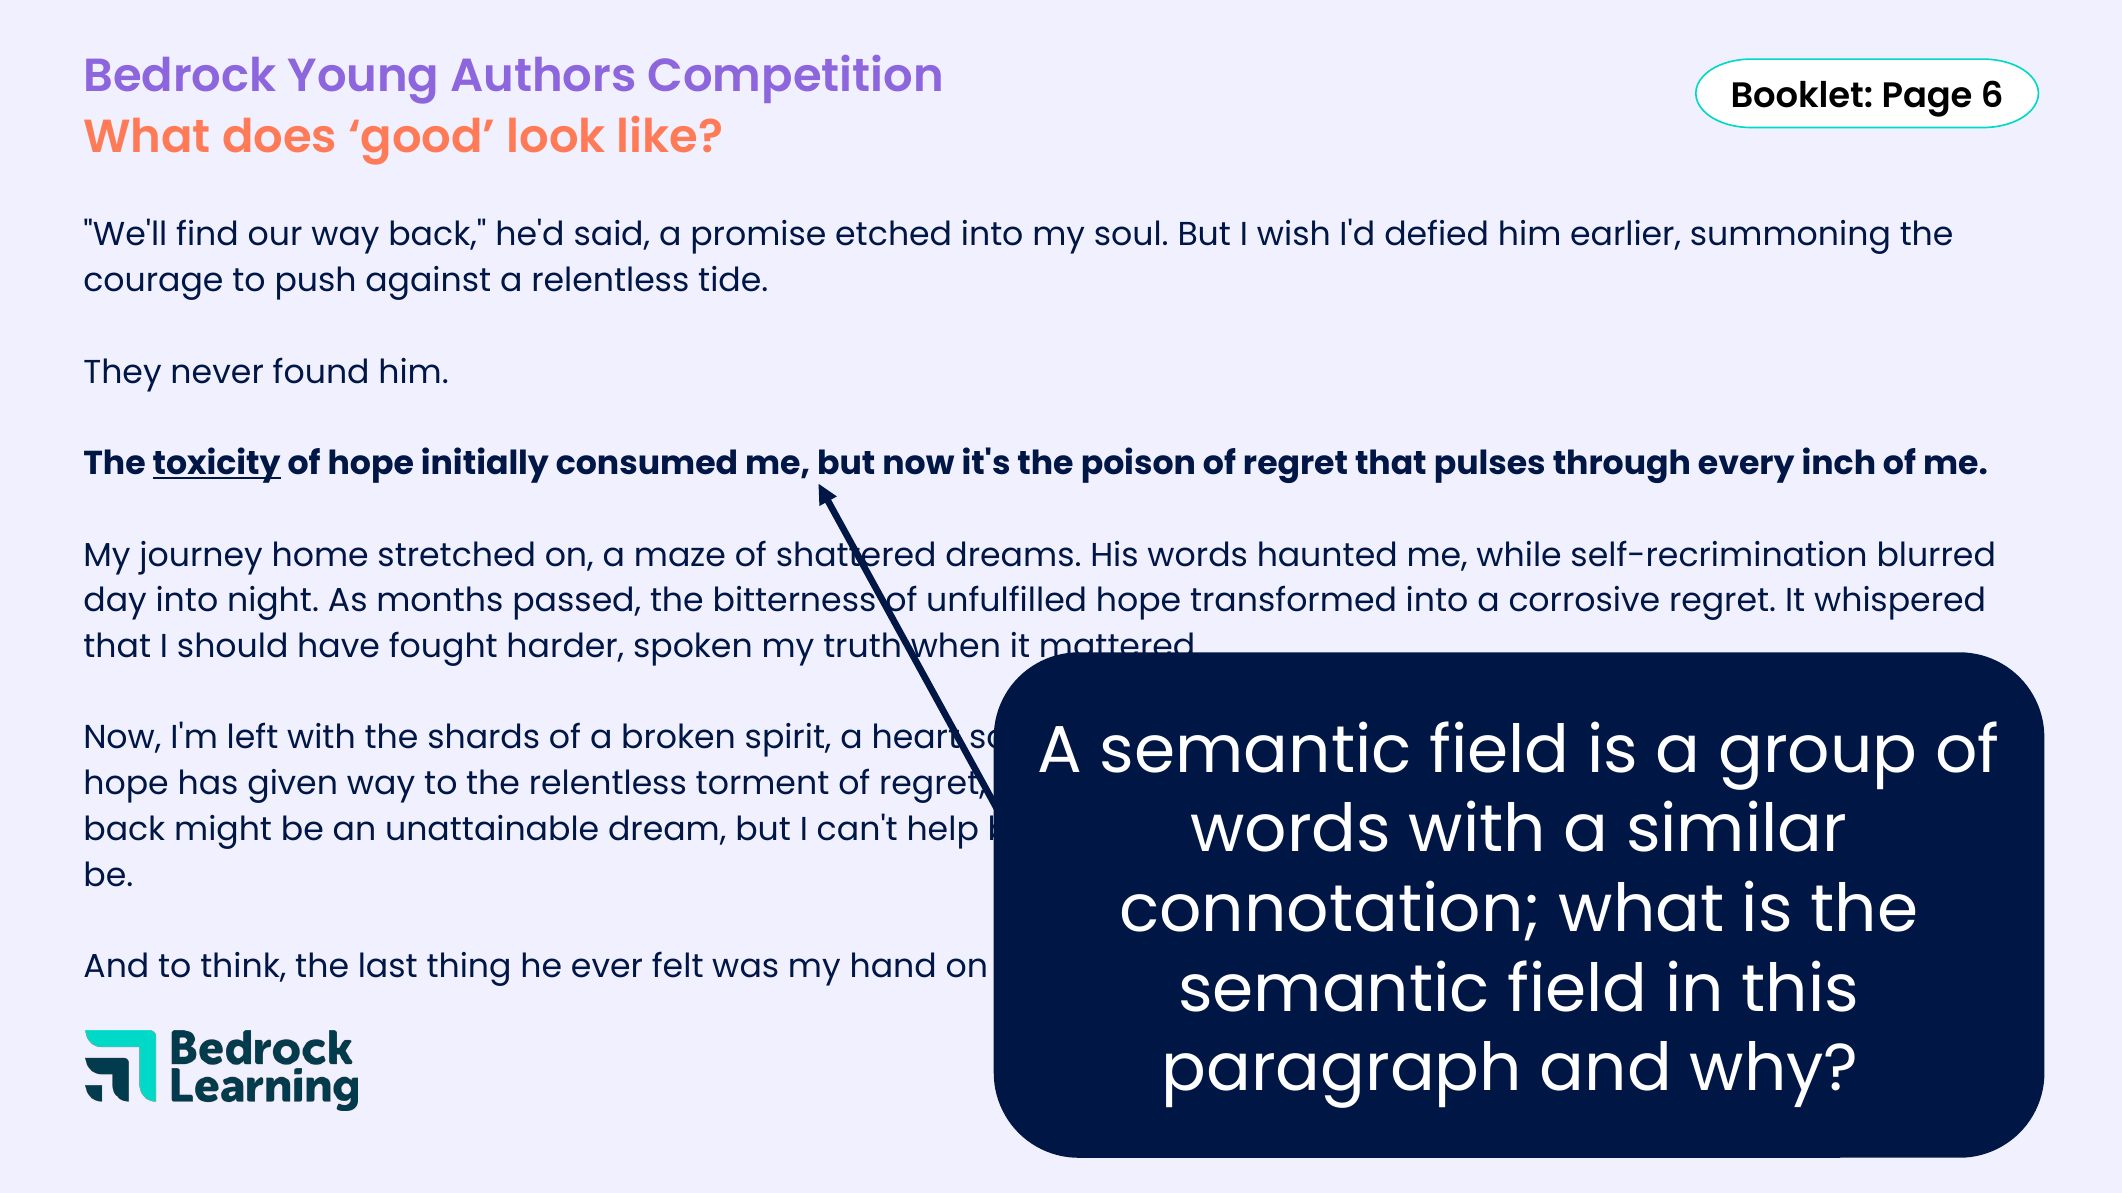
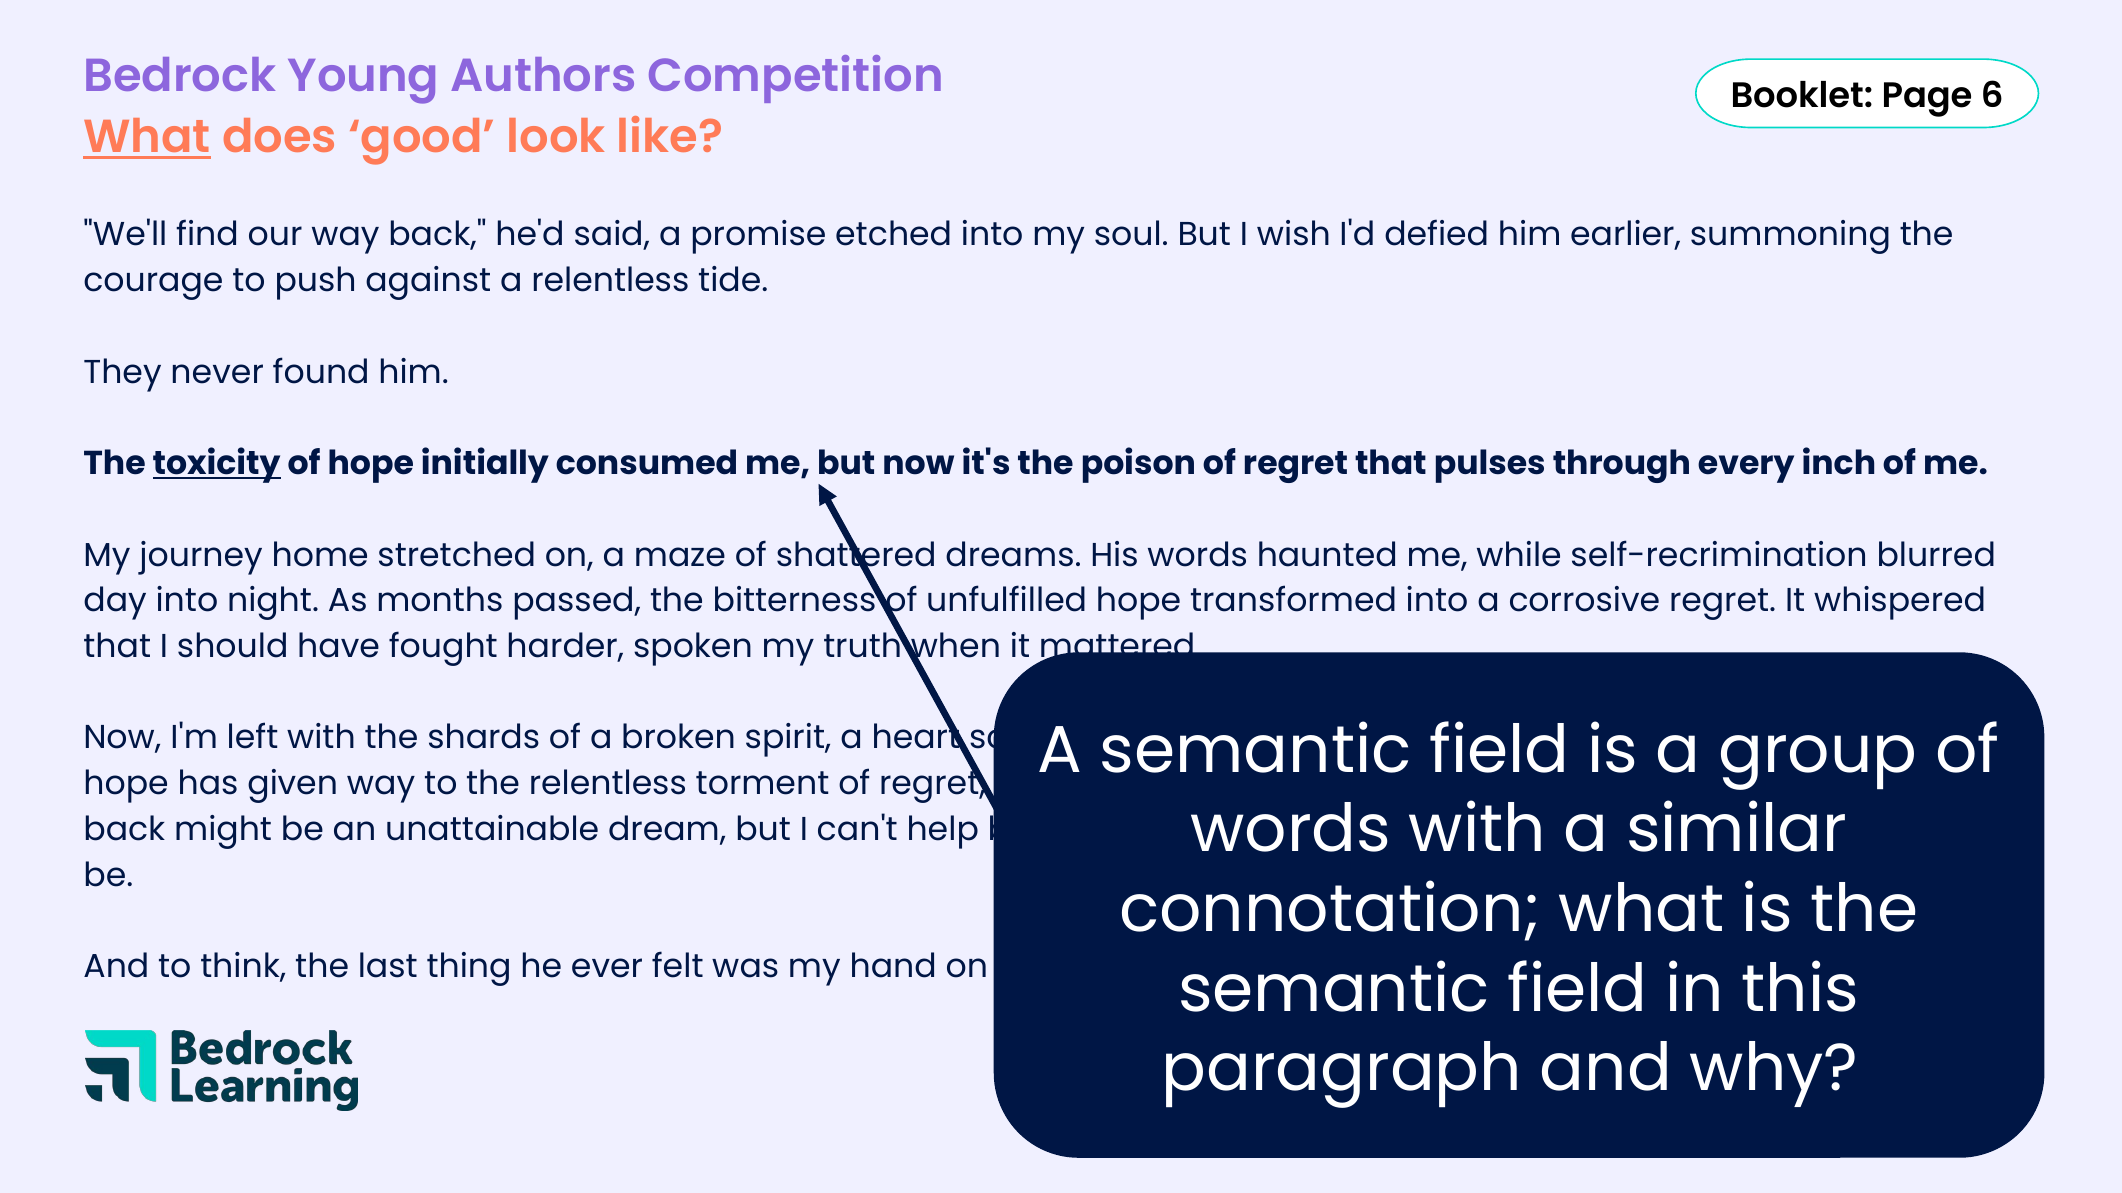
What underline: none -> present (147, 137)
